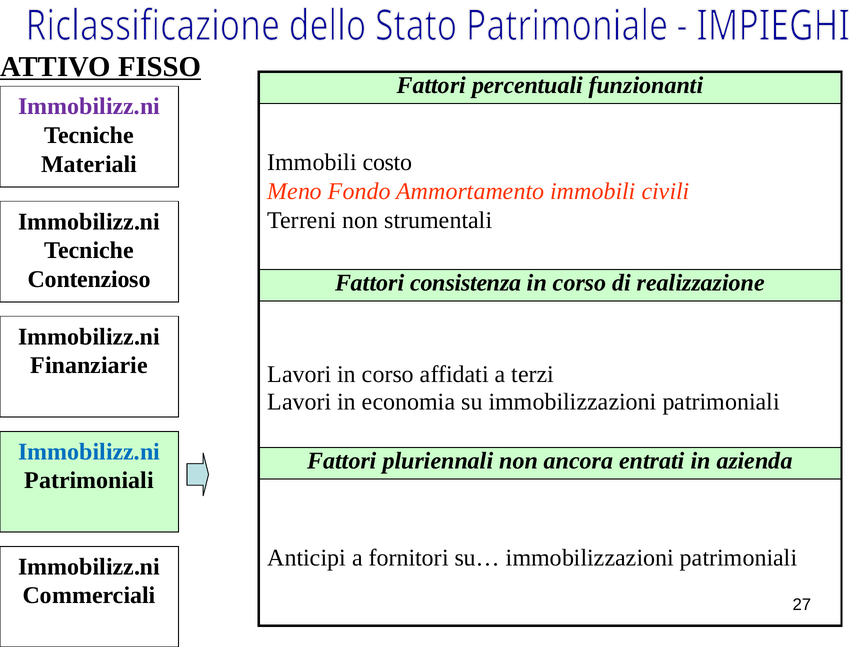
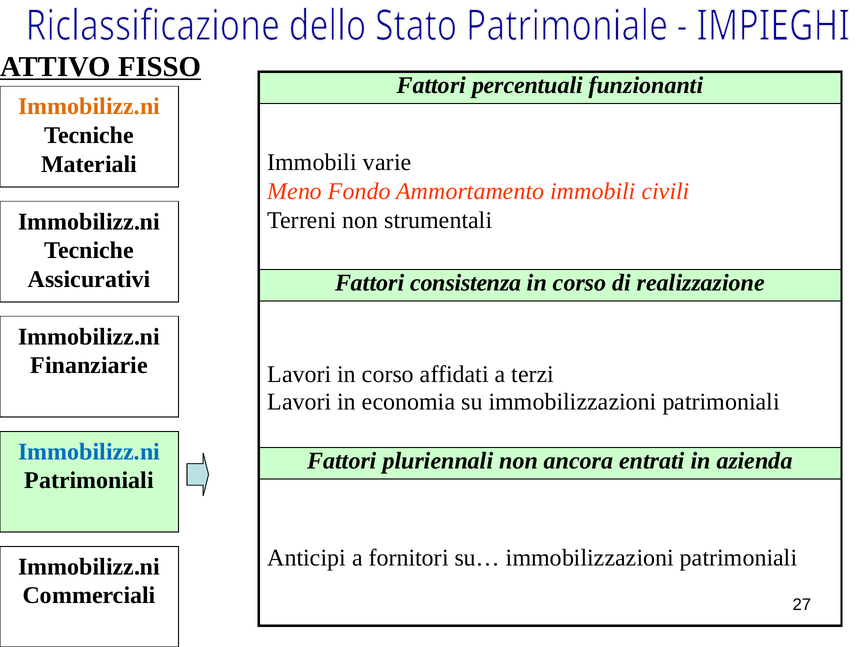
Immobilizz.ni colour: purple -> orange (89, 107)
costo: costo -> varie (387, 163)
Contenzioso: Contenzioso -> Assicurativi (89, 279)
